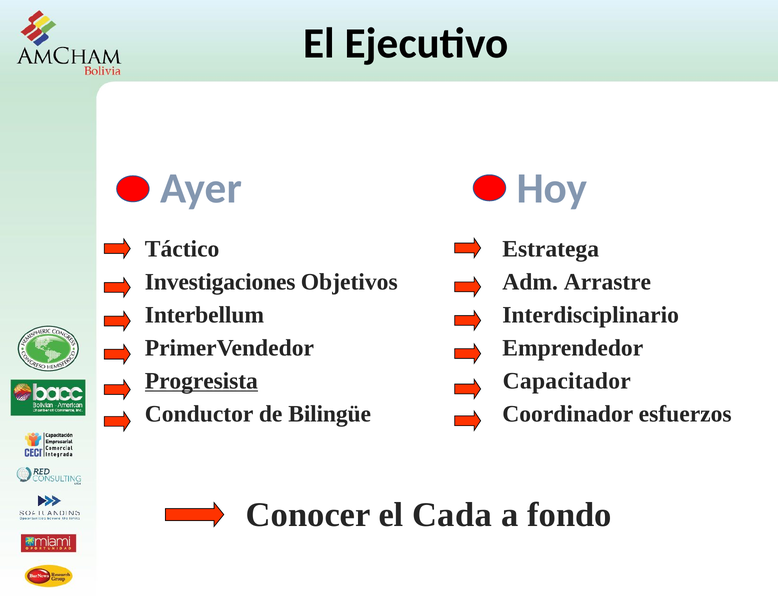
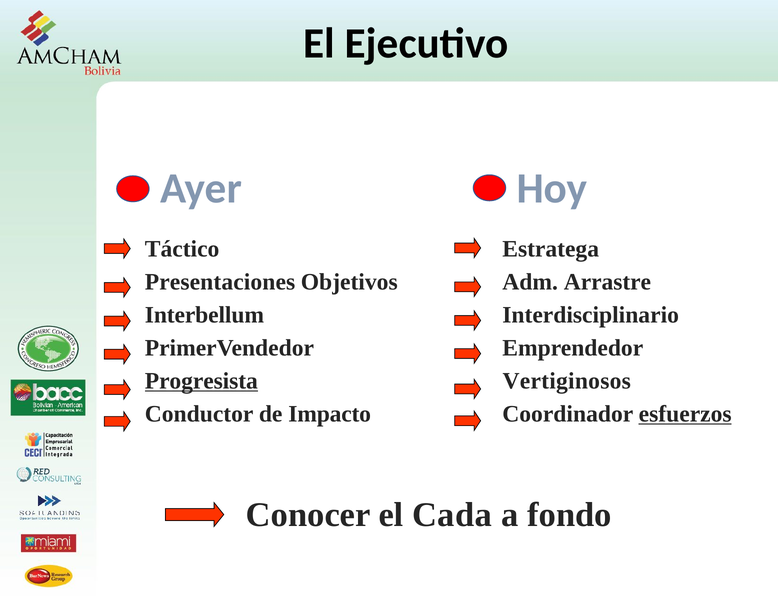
Investigaciones: Investigaciones -> Presentaciones (220, 282)
Capacitador: Capacitador -> Vertiginosos (567, 381)
Bilingüe: Bilingüe -> Impacto (330, 414)
esfuerzos underline: none -> present (685, 414)
